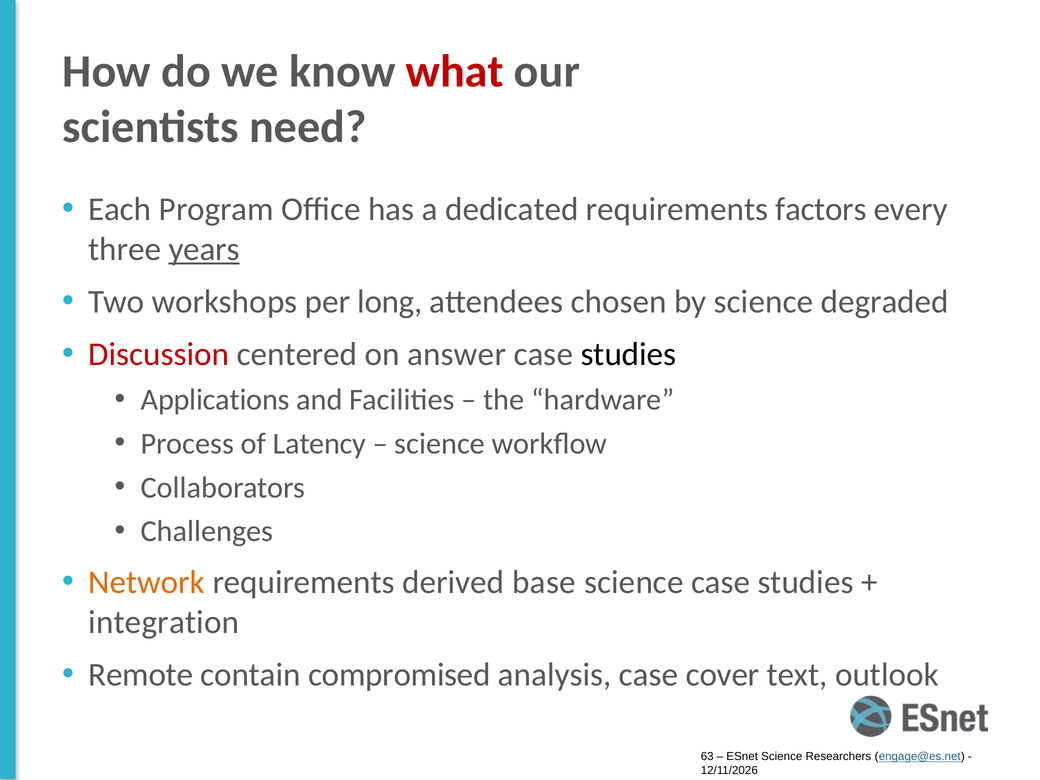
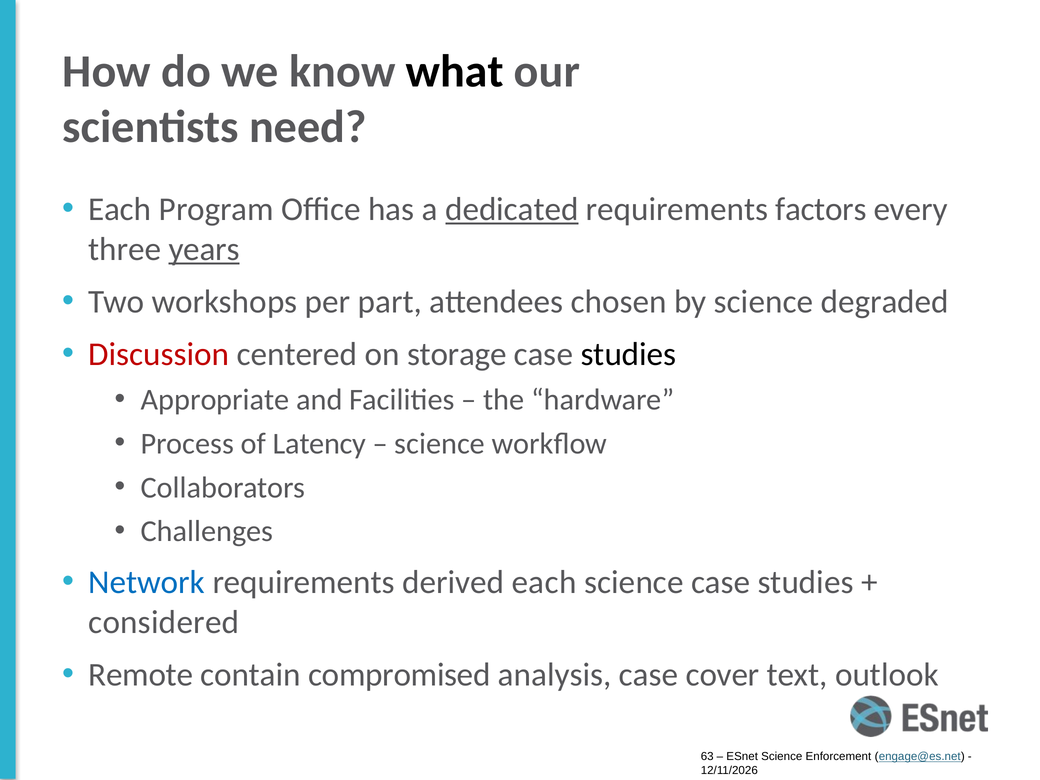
what colour: red -> black (455, 72)
dedicated underline: none -> present (512, 209)
long: long -> part (390, 302)
answer: answer -> storage (457, 354)
Applications: Applications -> Appropriate (215, 400)
Network colour: orange -> blue (147, 582)
derived base: base -> each (544, 582)
integration: integration -> considered (164, 622)
Researchers: Researchers -> Enforcement (838, 756)
